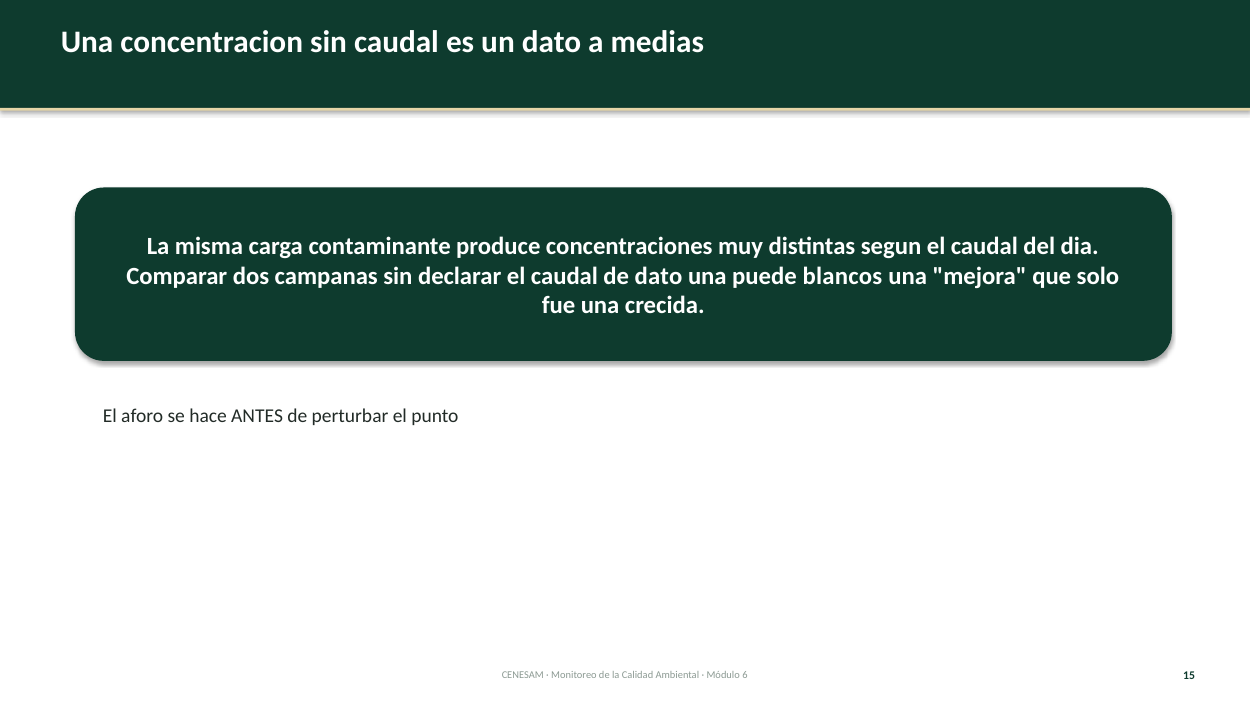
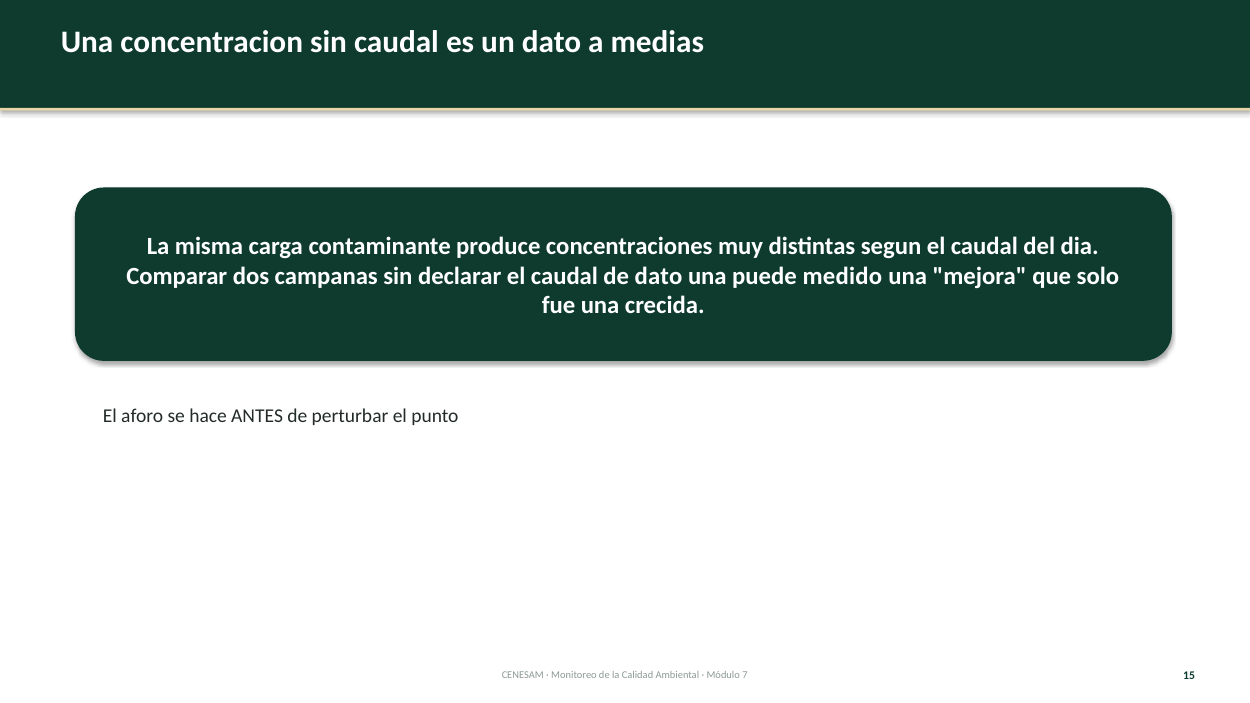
blancos: blancos -> medido (842, 276)
6: 6 -> 7 (745, 675)
